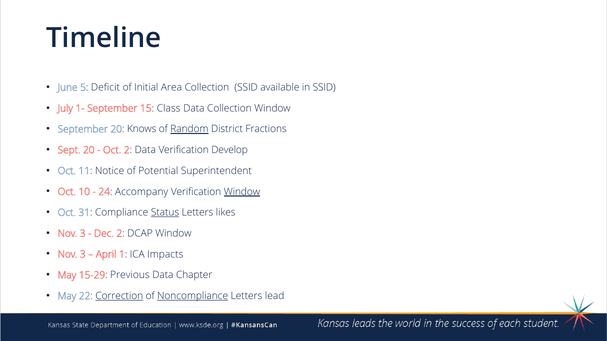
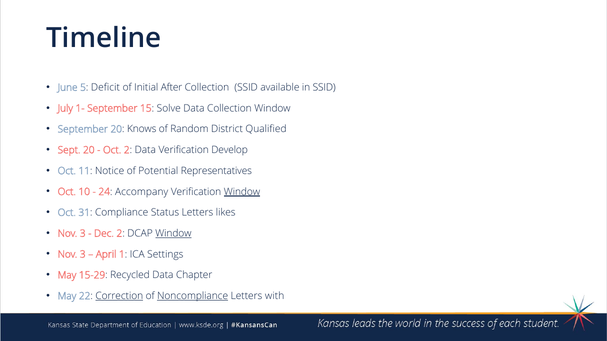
Area: Area -> After (172, 88)
Class: Class -> Solve (169, 108)
Random underline: present -> none (189, 129)
Fractions: Fractions -> Qualified (266, 129)
Superintendent: Superintendent -> Representatives (216, 171)
Status underline: present -> none (165, 213)
Window underline: none -> present (173, 234)
Impacts: Impacts -> Settings (165, 255)
Previous: Previous -> Recycled (130, 275)
lead: lead -> with (275, 296)
